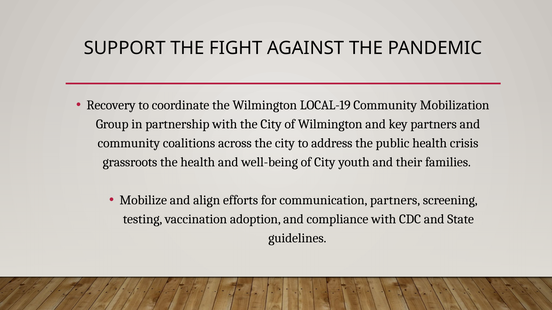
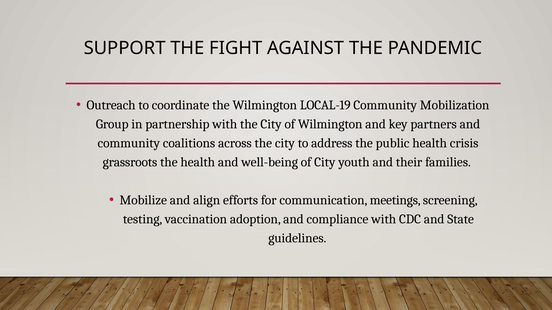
Recovery: Recovery -> Outreach (111, 105)
communication partners: partners -> meetings (395, 200)
